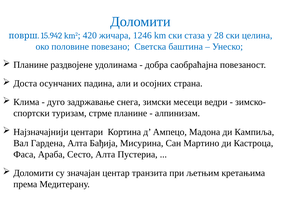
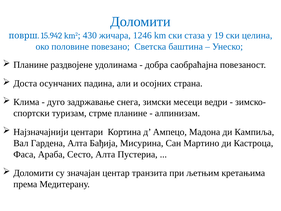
420: 420 -> 430 (90, 35)
28: 28 -> 19 (219, 35)
